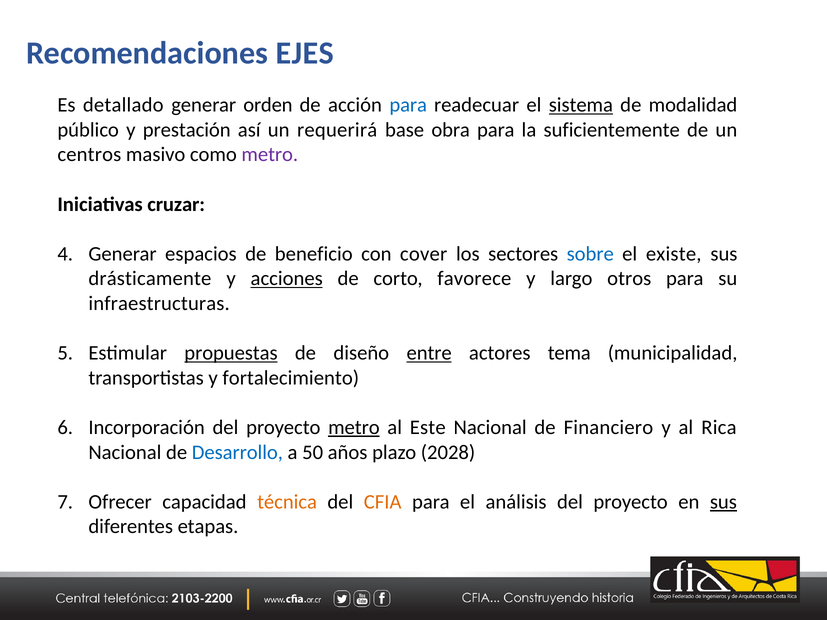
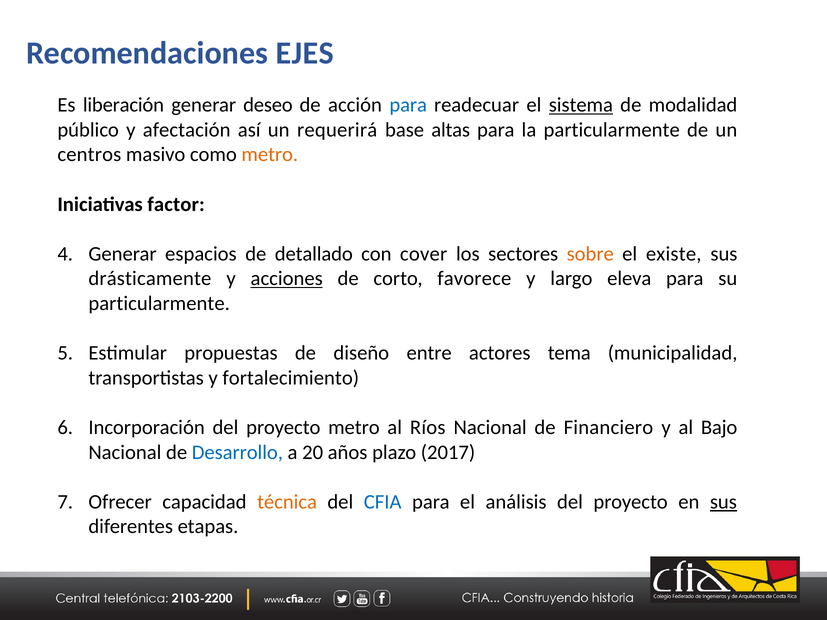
detallado: detallado -> liberación (123, 105)
orden: orden -> deseo (268, 105)
prestación: prestación -> afectación (187, 130)
obra: obra -> altas (451, 130)
la suficientemente: suficientemente -> particularmente (612, 130)
metro colour: purple -> orange (270, 155)
cruzar: cruzar -> factor (176, 204)
beneficio: beneficio -> detallado (314, 254)
sobre colour: blue -> orange (590, 254)
otros: otros -> eleva (629, 279)
infraestructuras: infraestructuras -> particularmente (159, 304)
propuestas underline: present -> none (231, 353)
entre underline: present -> none (429, 353)
metro underline: present -> none (354, 428)
Este: Este -> Ríos (428, 428)
Rica: Rica -> Bajo (719, 428)
50: 50 -> 20 (313, 452)
2028: 2028 -> 2017 (448, 452)
CFIA colour: orange -> blue (383, 502)
